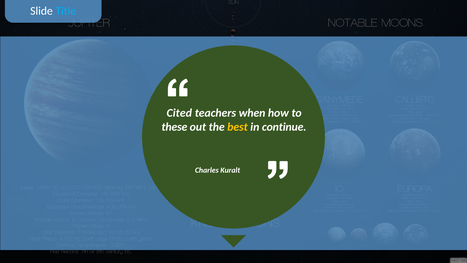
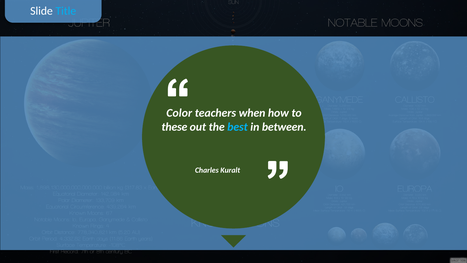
Cited: Cited -> Color (179, 113)
best colour: yellow -> light blue (238, 127)
continue: continue -> between (284, 127)
